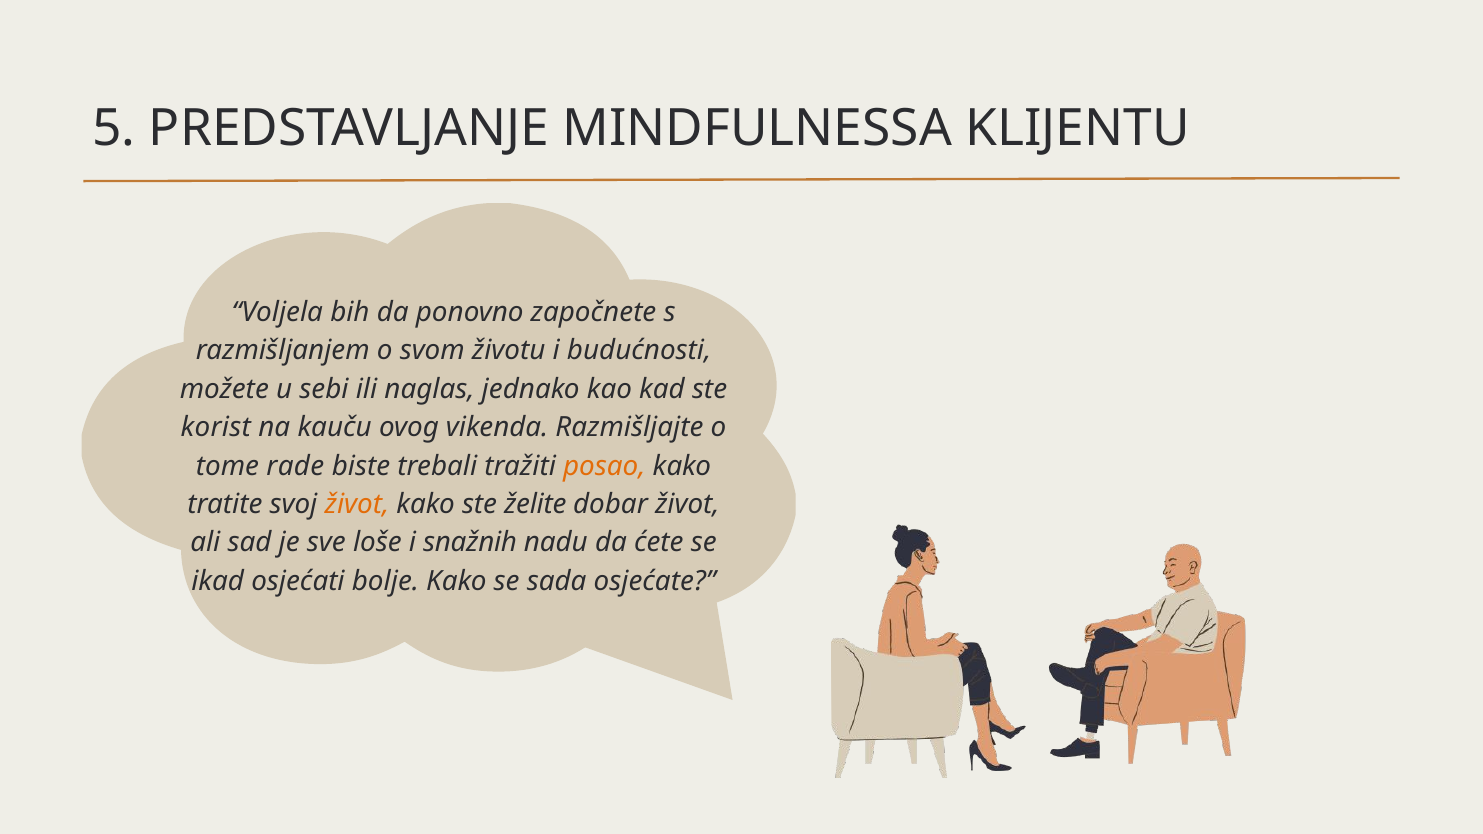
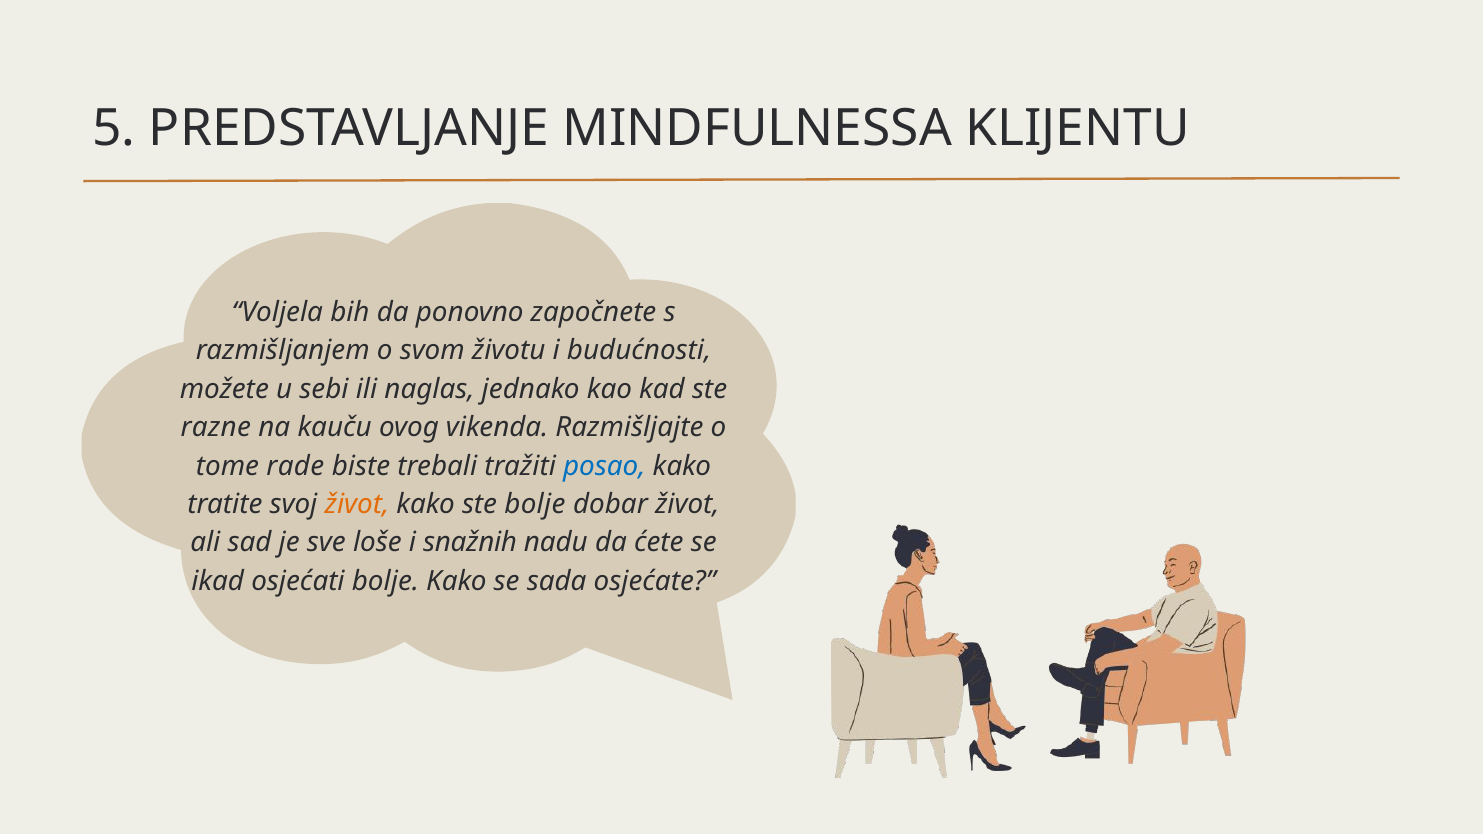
korist: korist -> razne (216, 428)
posao colour: orange -> blue (604, 466)
ste želite: želite -> bolje (535, 504)
